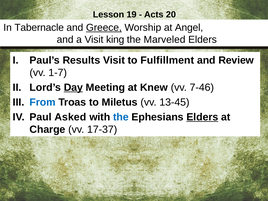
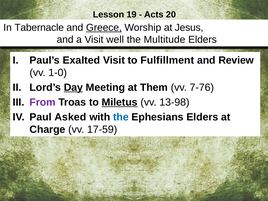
Angel: Angel -> Jesus (189, 28)
king: king -> well (115, 40)
Marveled: Marveled -> Multitude (165, 40)
Results: Results -> Exalted (81, 60)
1-7: 1-7 -> 1-0 (58, 73)
Knew: Knew -> Them (154, 87)
7-46: 7-46 -> 7-76 (202, 87)
From colour: blue -> purple (43, 102)
Miletus underline: none -> present (120, 102)
13-45: 13-45 -> 13-98 (174, 102)
Elders underline: present -> none (202, 117)
17-37: 17-37 -> 17-59 (102, 129)
